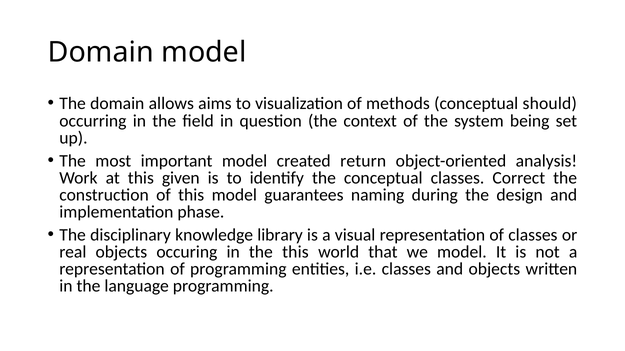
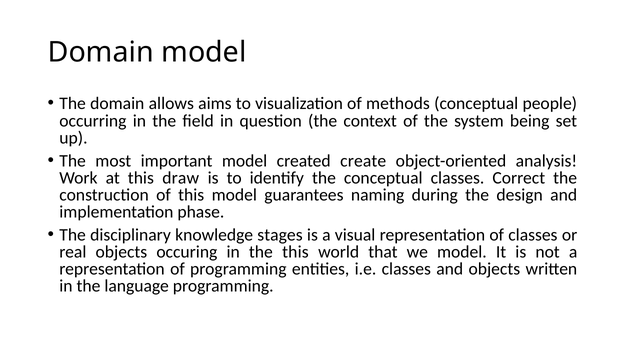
should: should -> people (550, 104)
return: return -> create (363, 161)
given: given -> draw (181, 178)
library: library -> stages (280, 235)
